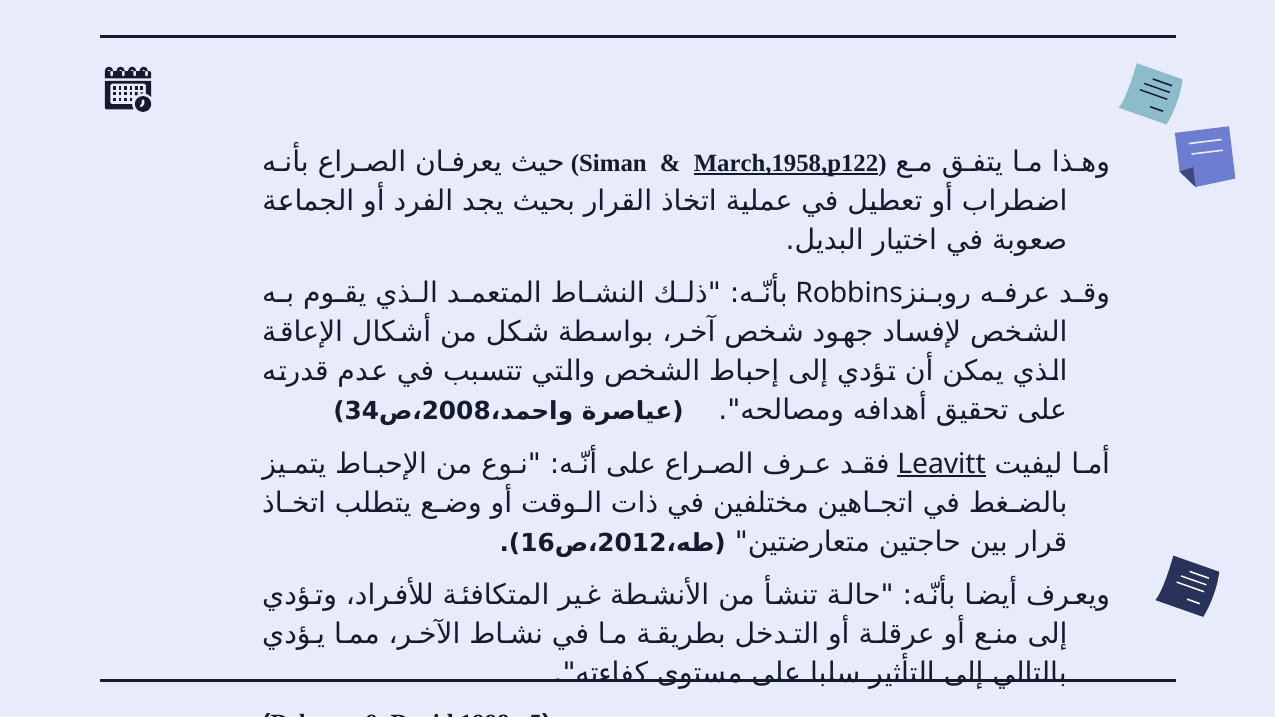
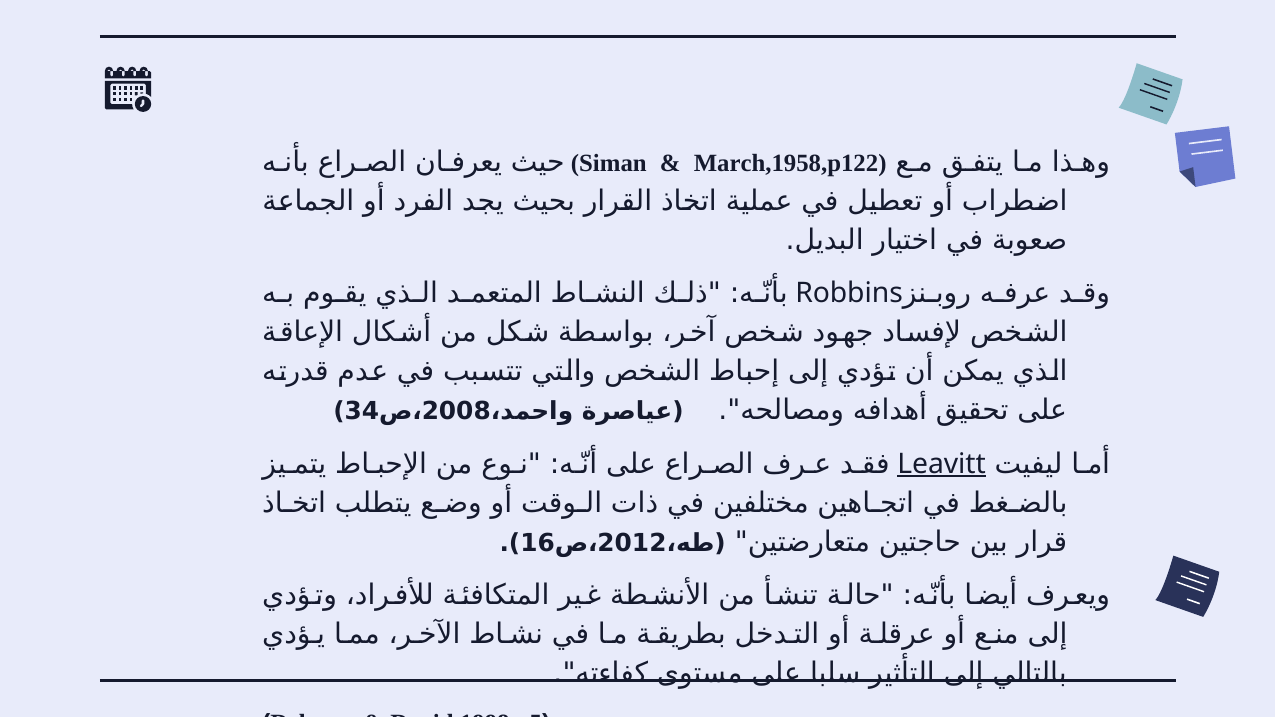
March,1958,p122 underline: present -> none (786, 163)
